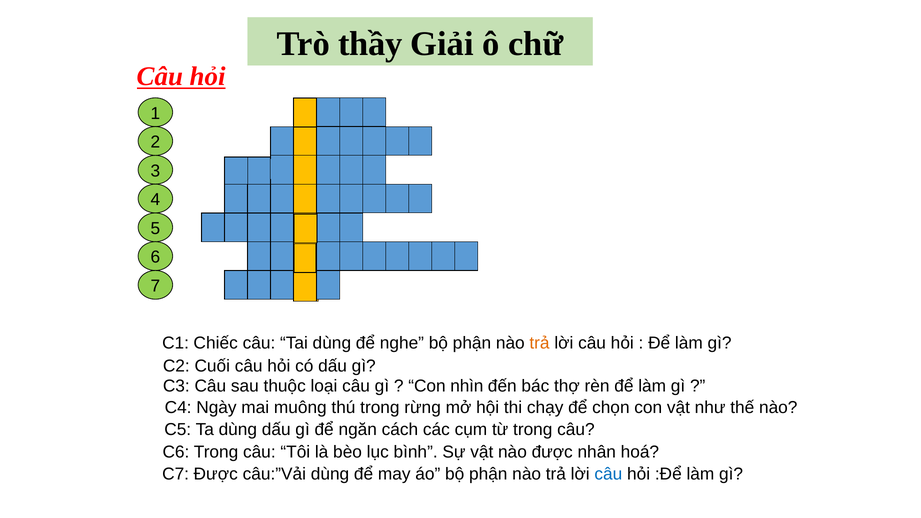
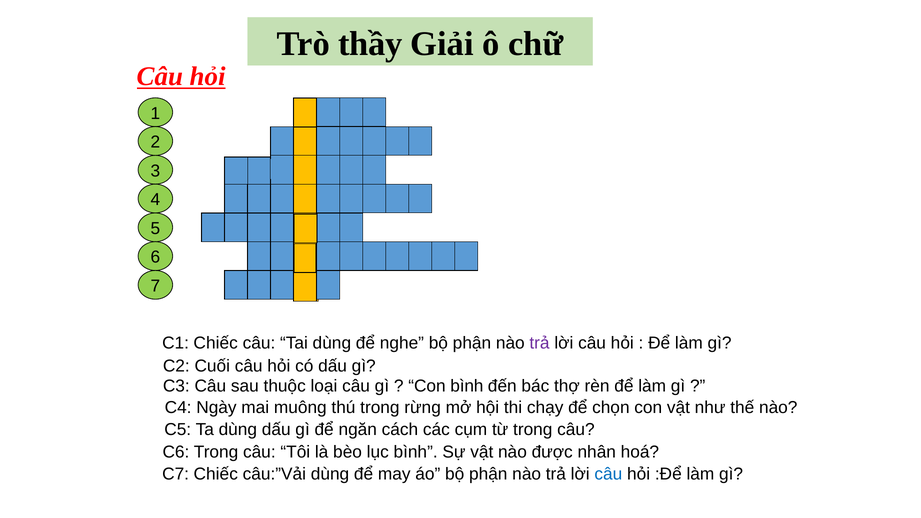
trả colour: orange -> purple (540, 343)
Con nhìn: nhìn -> bình (467, 386)
C7 Được: Được -> Chiếc (216, 474)
